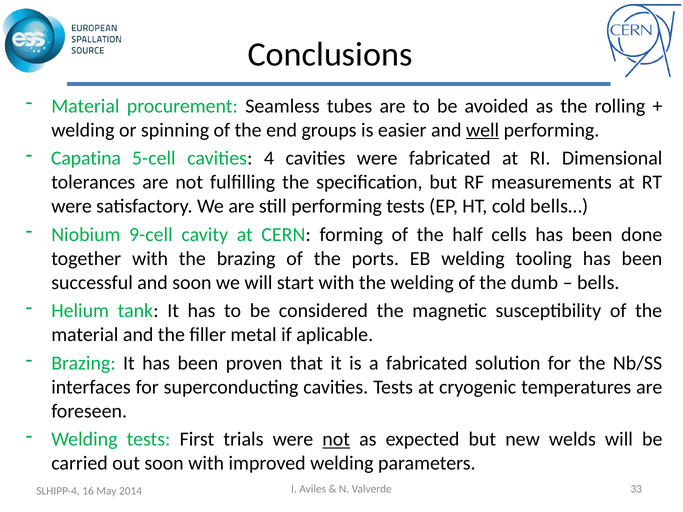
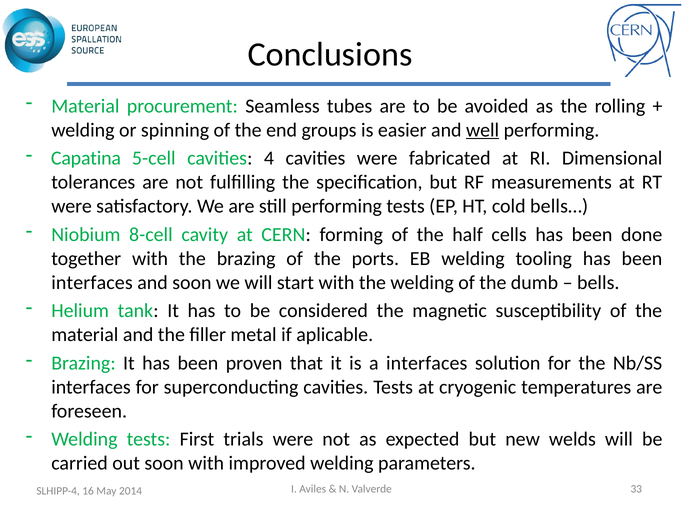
9-cell: 9-cell -> 8-cell (151, 235)
successful: successful -> interfaces (92, 283)
a fabricated: fabricated -> interfaces (427, 363)
not underline: present -> none (336, 440)
